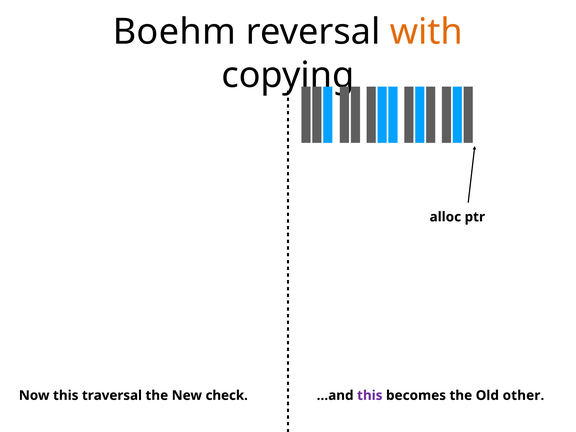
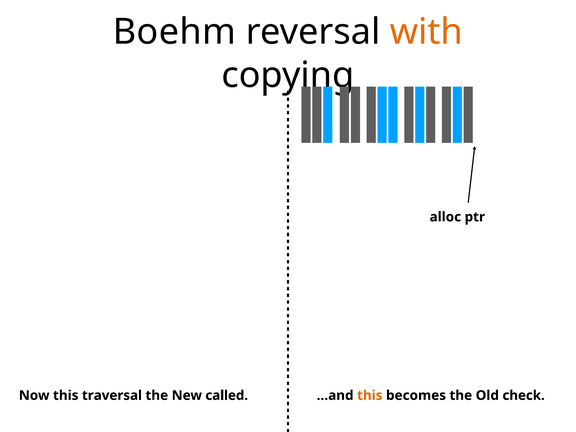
check: check -> called (227, 395)
this colour: purple -> orange (370, 395)
other: other -> check (524, 395)
